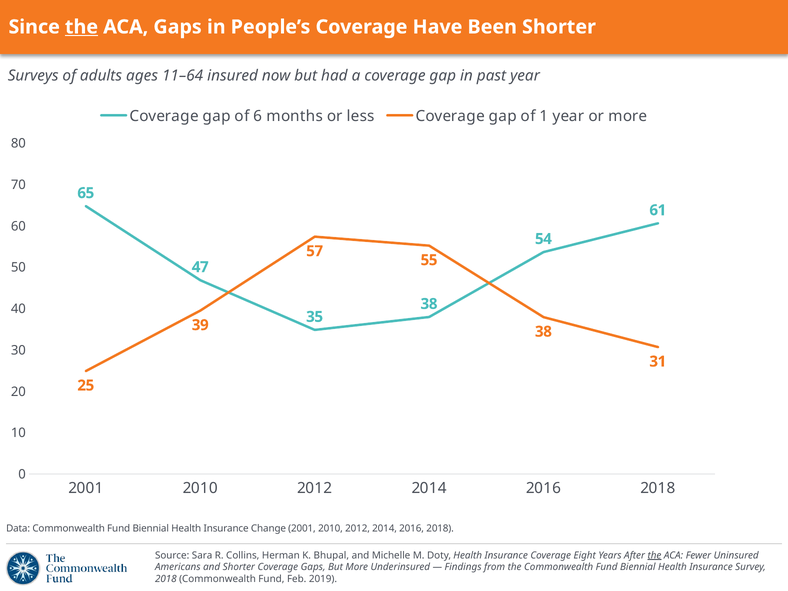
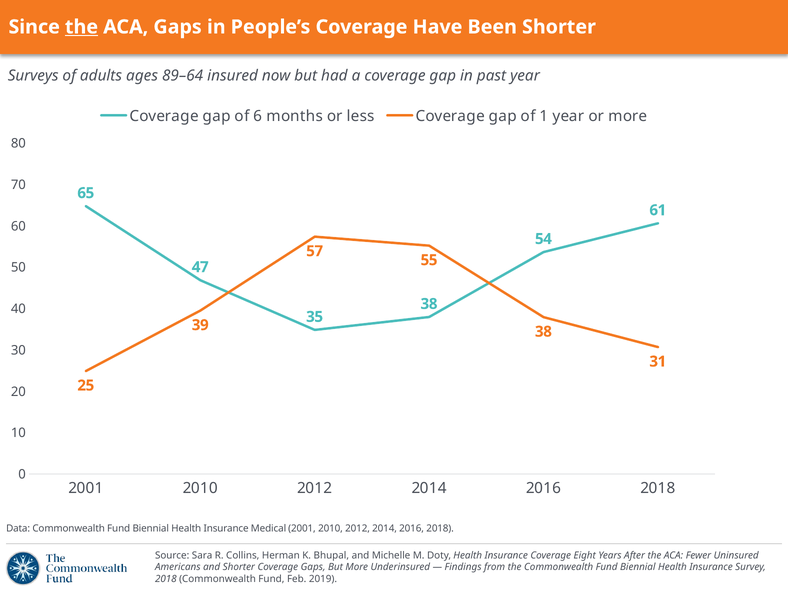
11–64: 11–64 -> 89–64 (183, 75)
Change: Change -> Medical (268, 528)
the underline: present -> none (654, 555)
